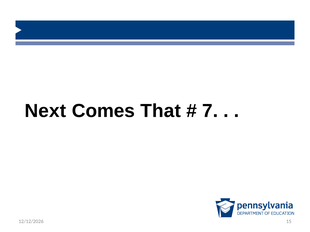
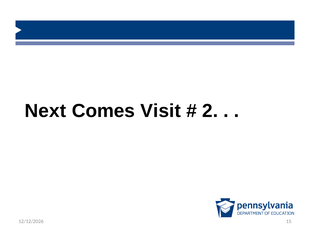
That: That -> Visit (161, 111)
7: 7 -> 2 (210, 111)
